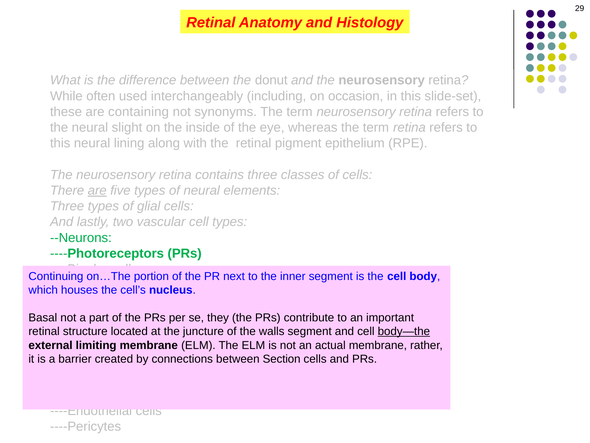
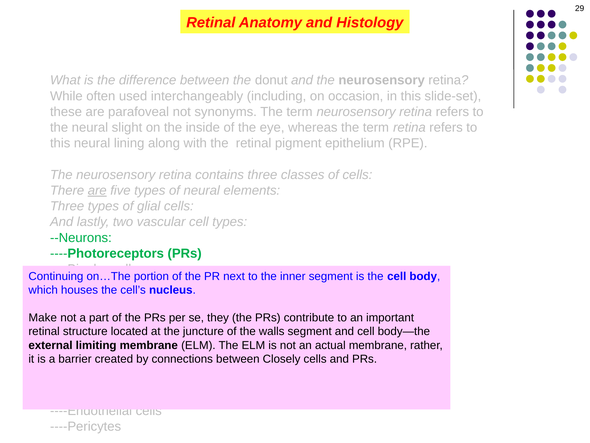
containing: containing -> parafoveal (139, 112)
Basal: Basal -> Make (43, 317)
body—the underline: present -> none (404, 331)
Section: Section -> Closely (282, 359)
